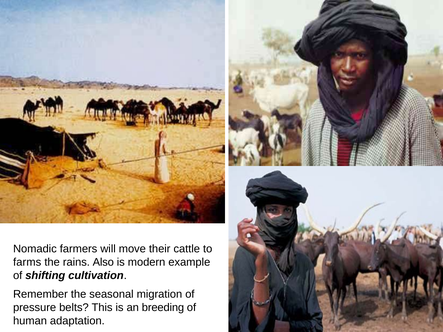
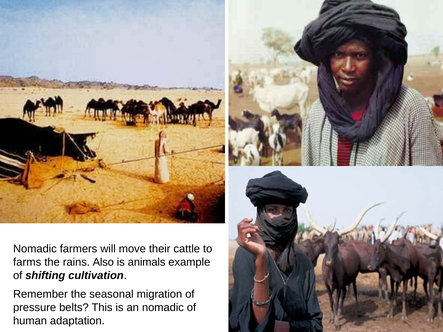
modern: modern -> animals (147, 262)
an breeding: breeding -> nomadic (163, 308)
